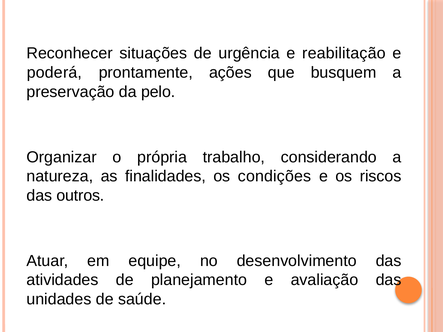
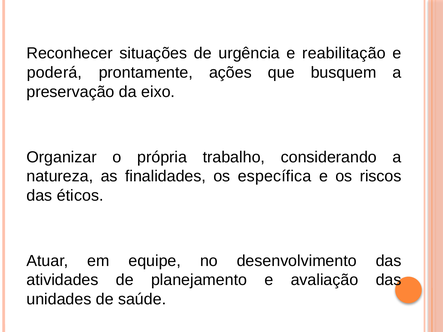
pelo: pelo -> eixo (158, 92)
condições: condições -> específica (275, 176)
outros: outros -> éticos (80, 196)
